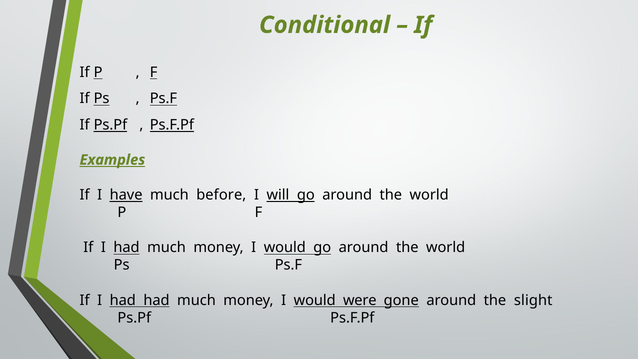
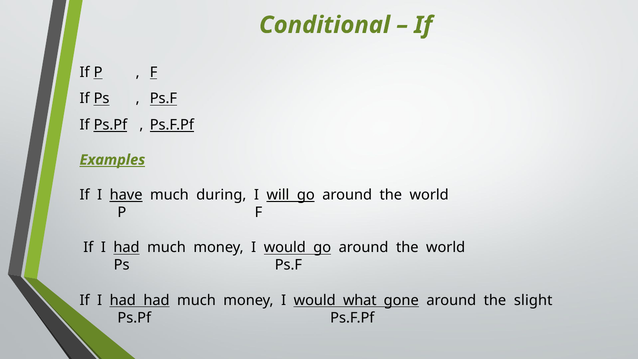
before: before -> during (221, 195)
were: were -> what (360, 300)
